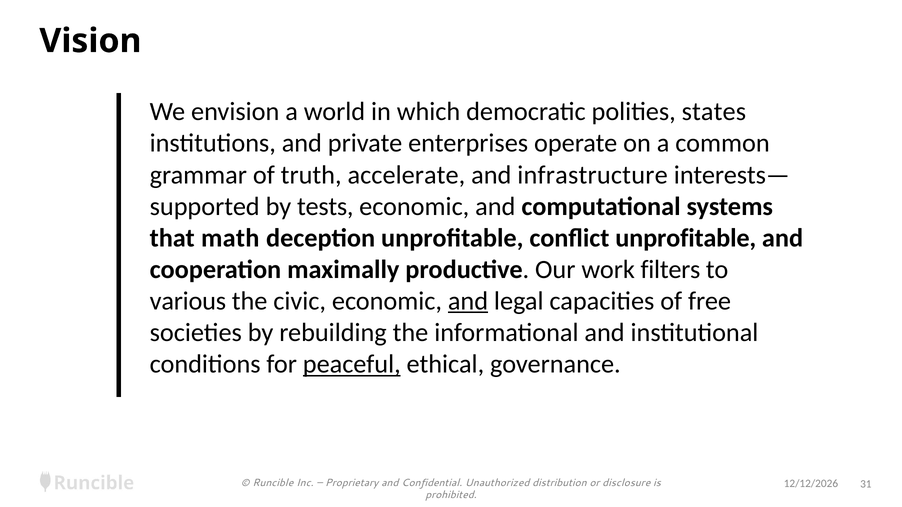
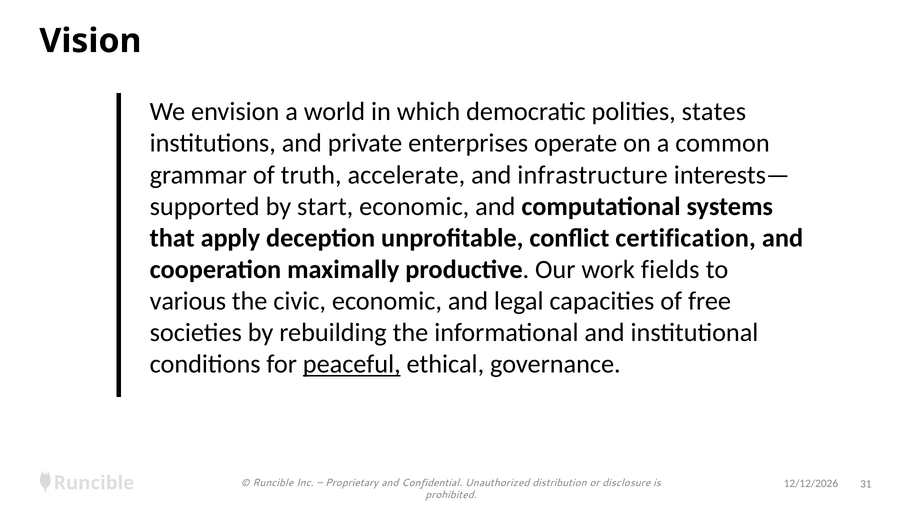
tests: tests -> start (325, 207)
math: math -> apply (230, 238)
conflict unprofitable: unprofitable -> certification (686, 238)
filters: filters -> fields (670, 270)
and underline: present -> none (468, 301)
